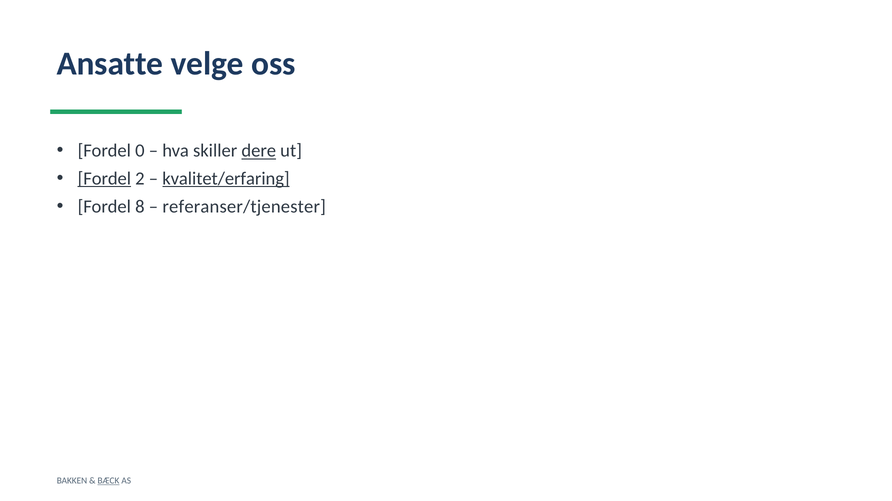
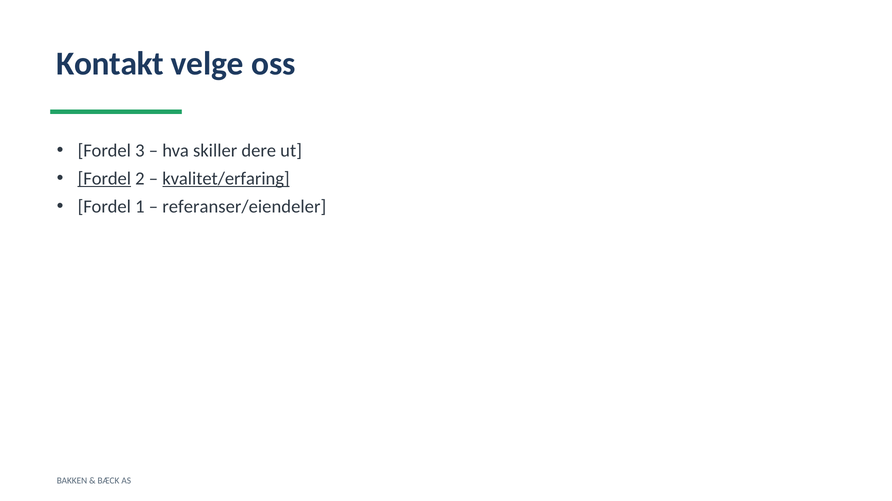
Ansatte: Ansatte -> Kontakt (110, 64)
0: 0 -> 3 (140, 151)
dere underline: present -> none (259, 151)
8: 8 -> 1 (140, 207)
referanser/tjenester: referanser/tjenester -> referanser/eiendeler (244, 207)
BÆCK underline: present -> none (108, 481)
